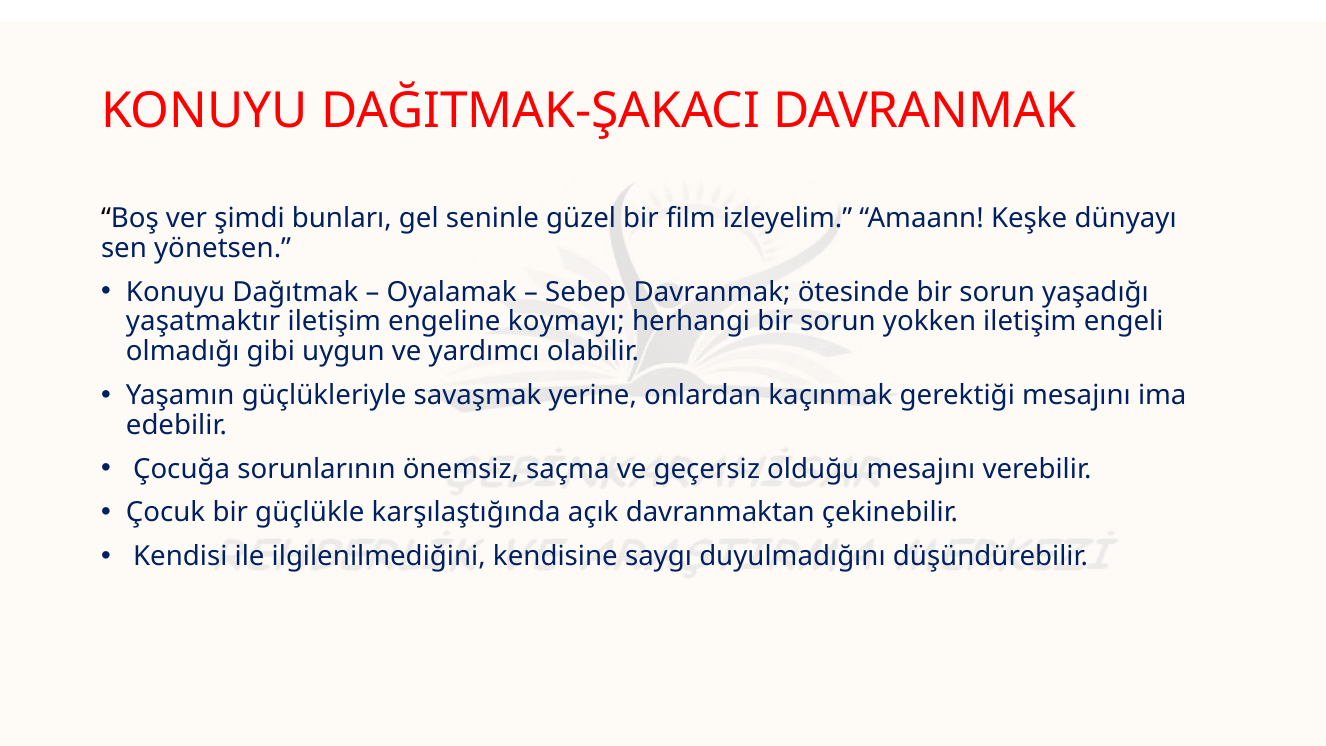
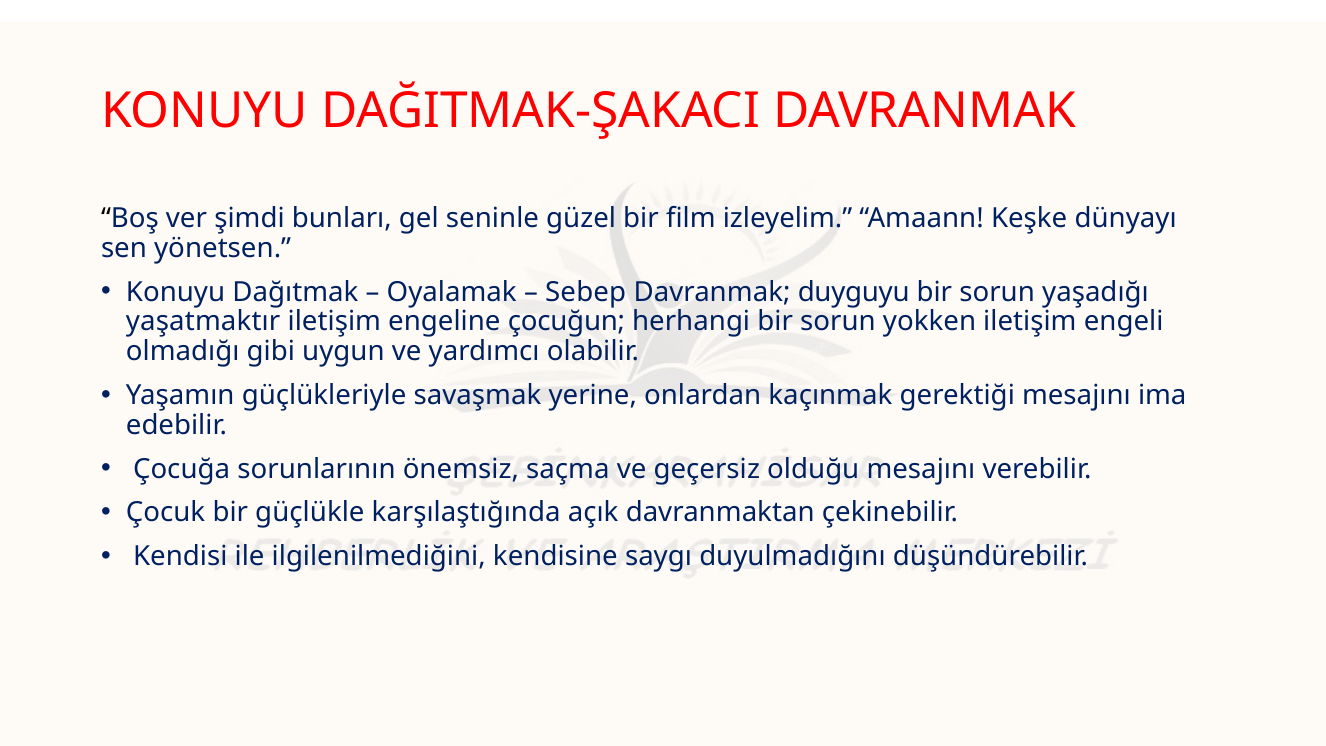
ötesinde: ötesinde -> duyguyu (854, 292)
koymayı: koymayı -> çocuğun (566, 322)
